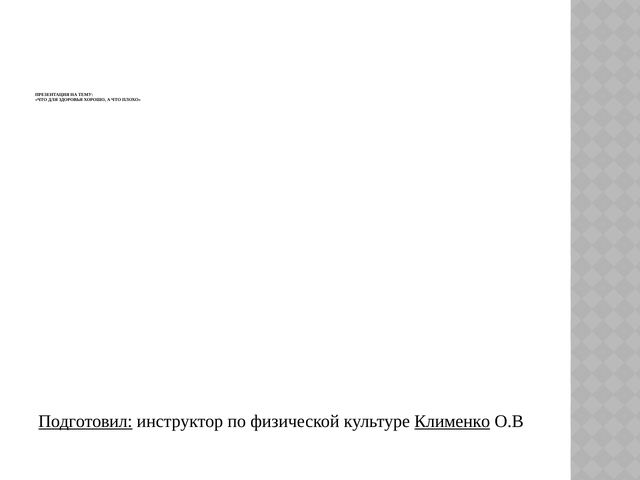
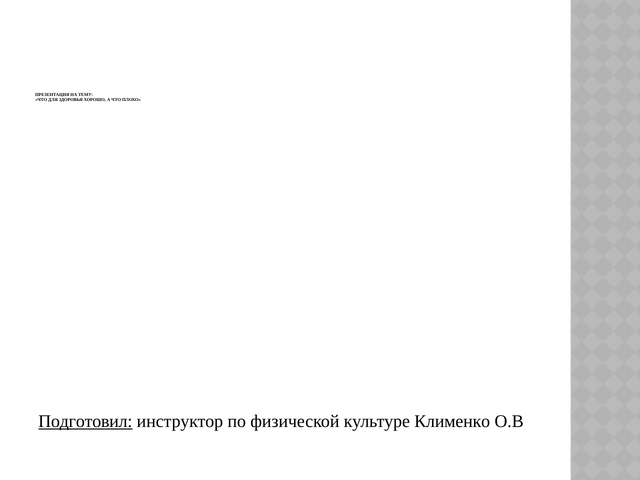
Клименко underline: present -> none (452, 422)
